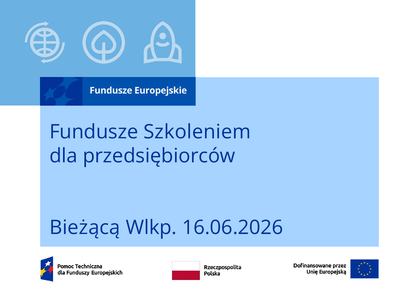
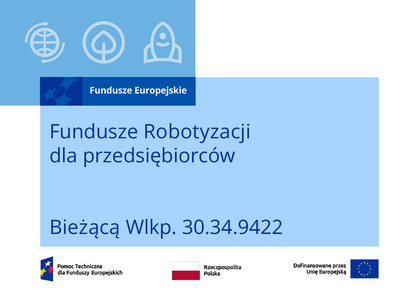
Szkoleniem: Szkoleniem -> Robotyzacji (197, 132)
16.06.2026: 16.06.2026 -> 30.34.9422 (233, 228)
